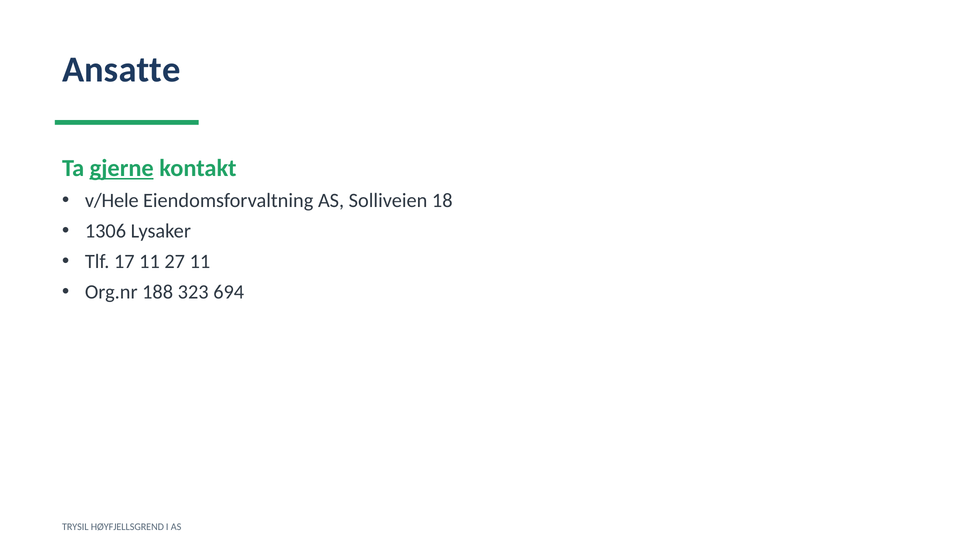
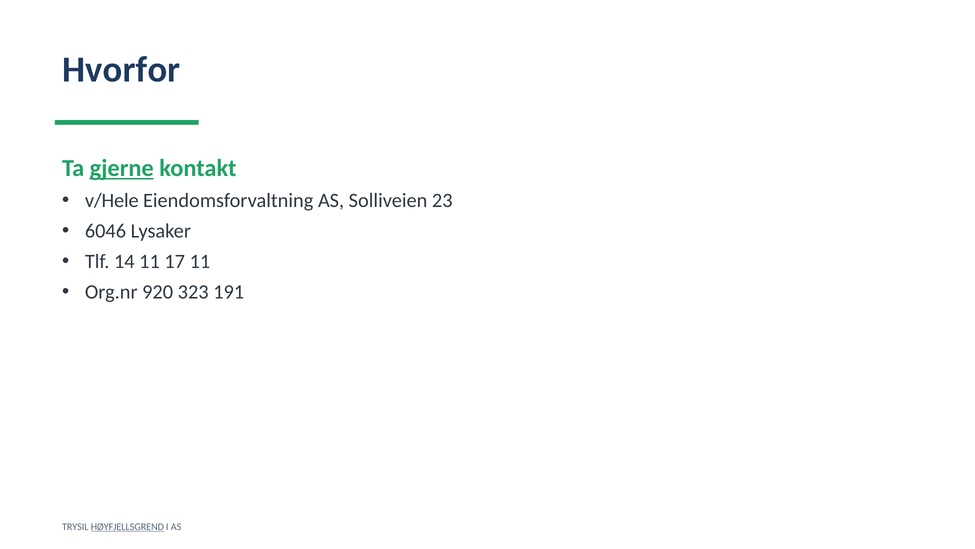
Ansatte: Ansatte -> Hvorfor (121, 70)
18: 18 -> 23 (442, 200)
1306: 1306 -> 6046 (105, 231)
17: 17 -> 14 (124, 261)
27: 27 -> 17 (175, 261)
188: 188 -> 920 (158, 292)
694: 694 -> 191 (229, 292)
HØYFJELLSGREND underline: none -> present (127, 526)
